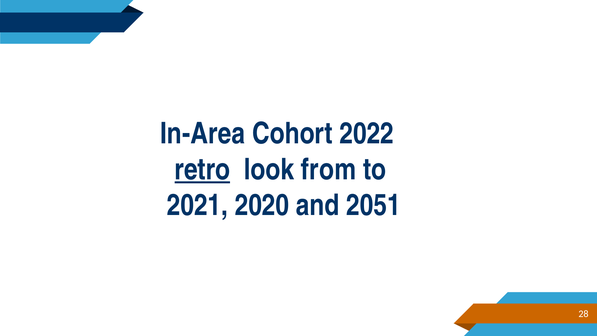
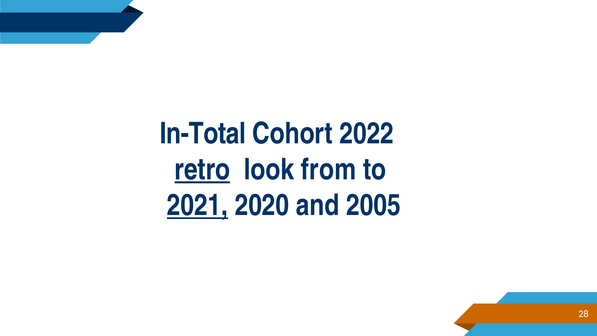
In-Area: In-Area -> In-Total (203, 134)
2021 underline: none -> present (197, 205)
2051: 2051 -> 2005 (373, 205)
